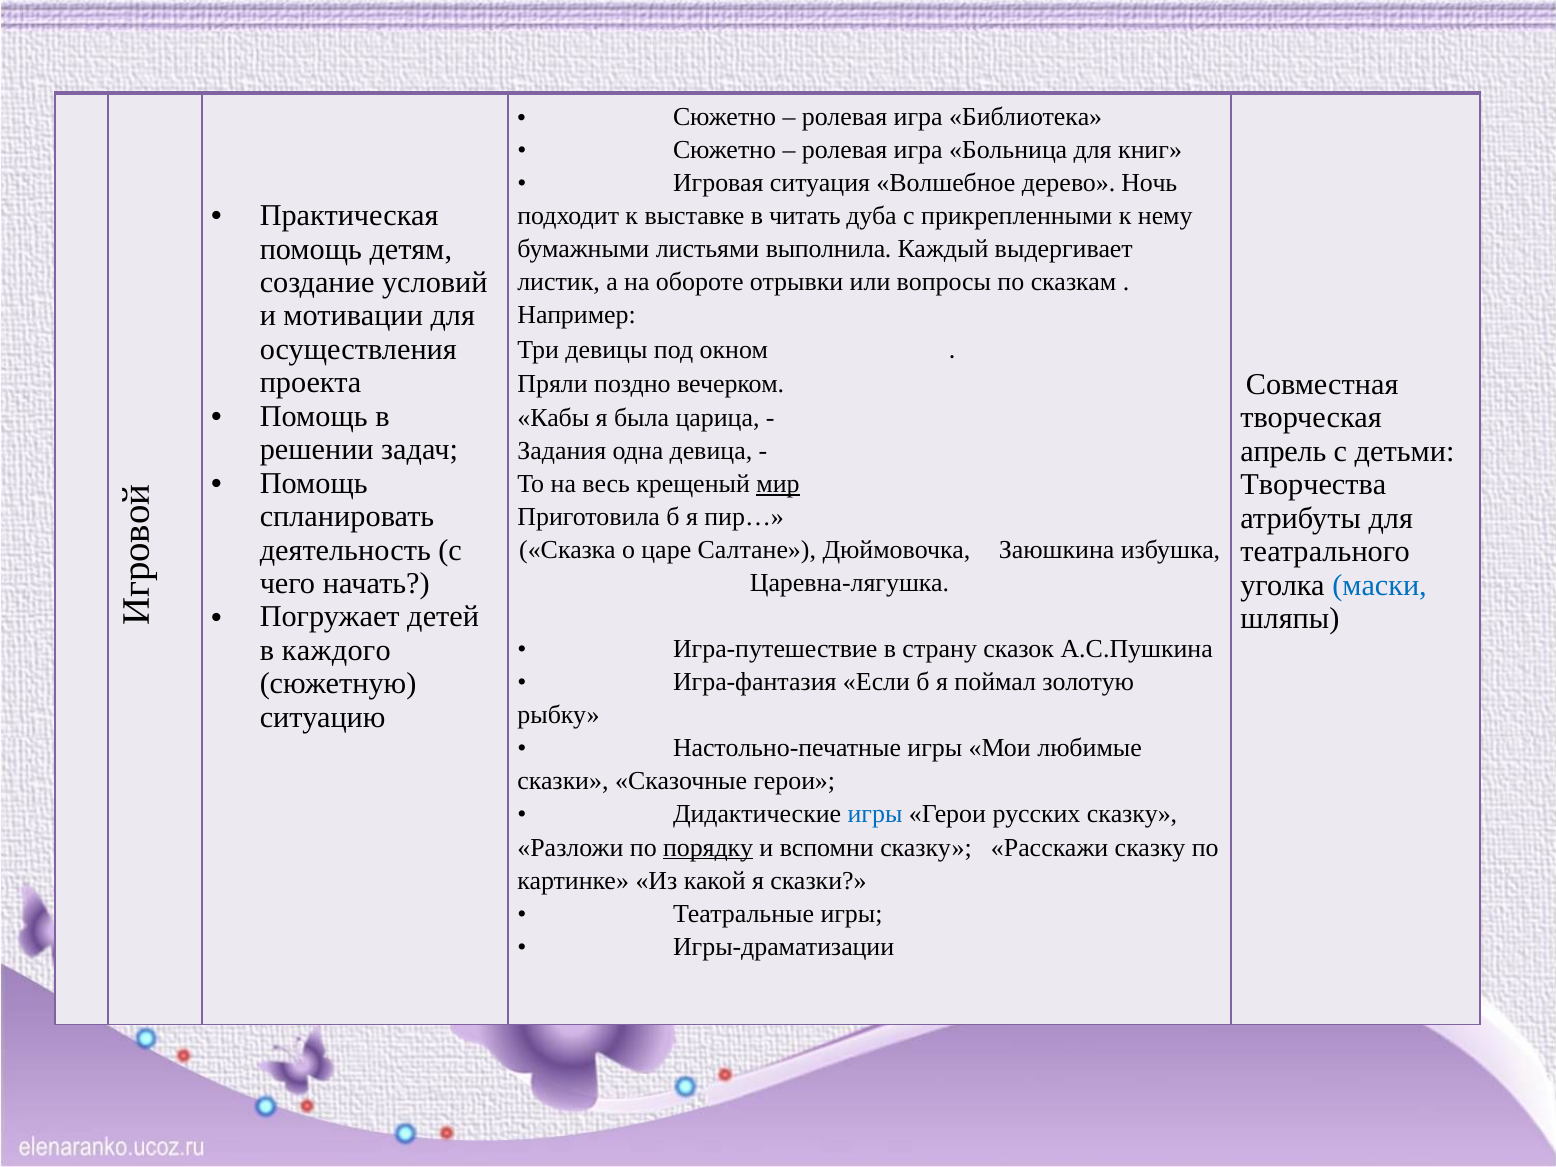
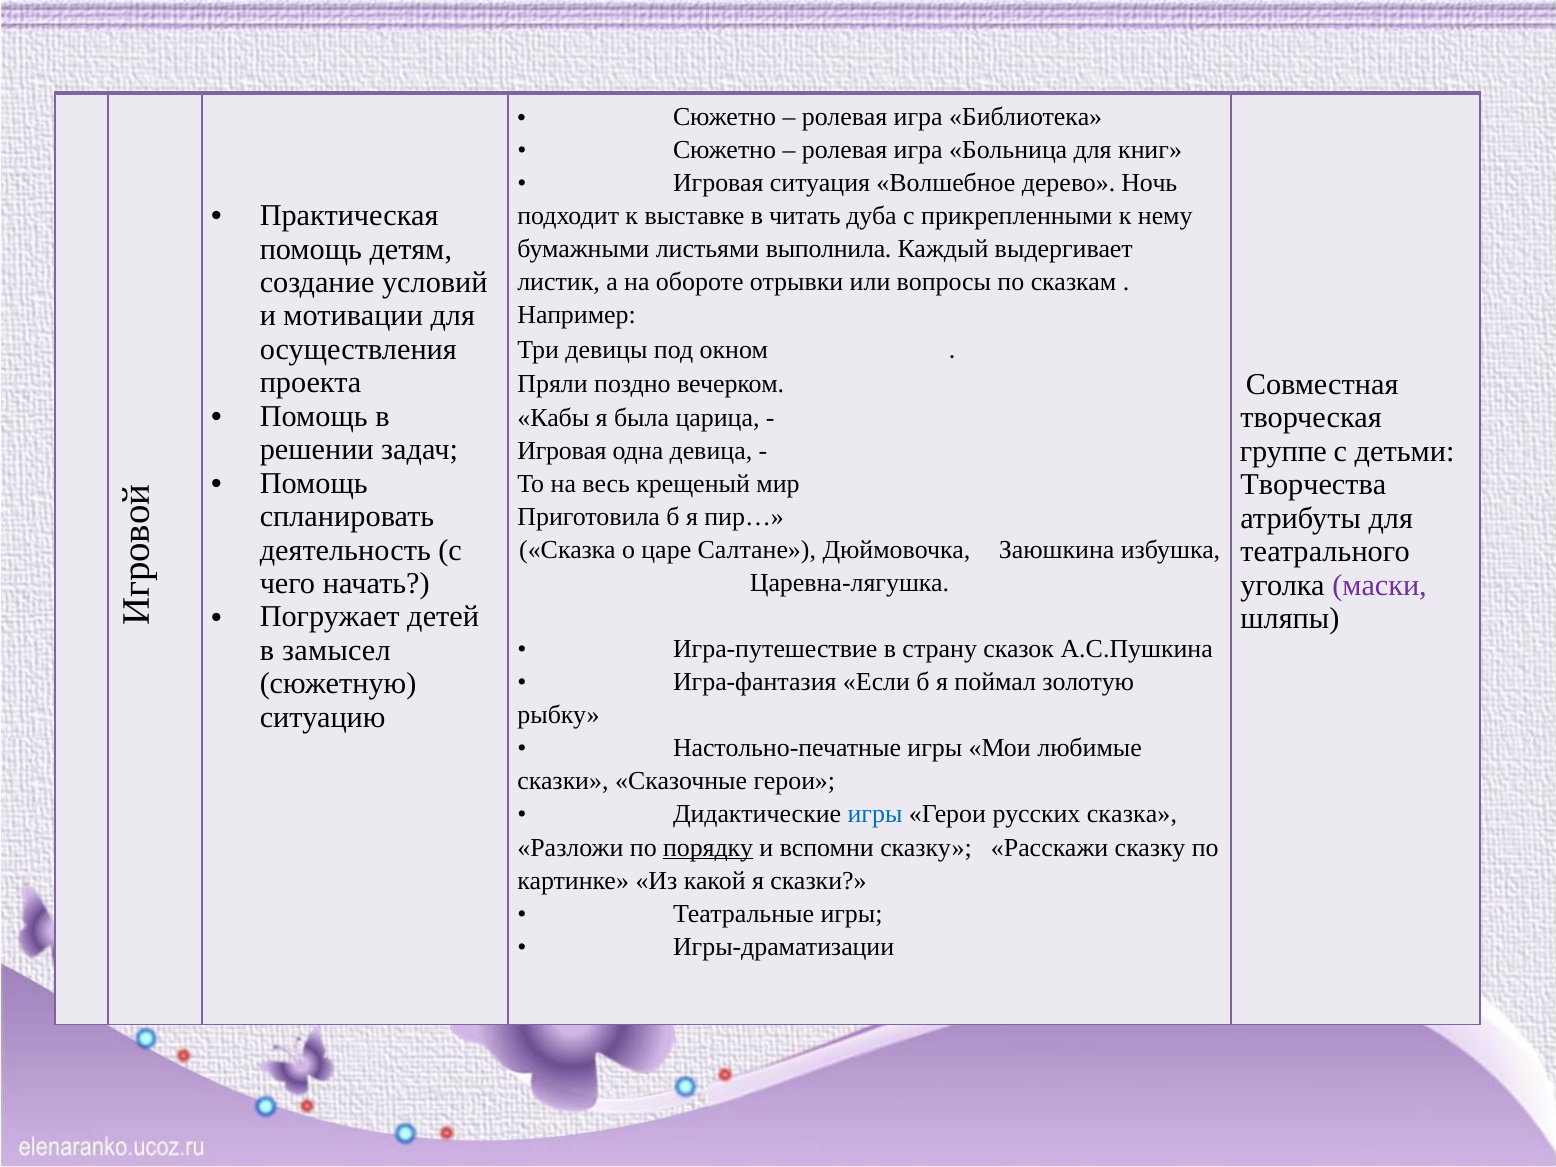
апрель: апрель -> группе (1283, 451)
Задания: Задания -> Игровая (562, 451)
мир underline: present -> none (778, 484)
маски colour: blue -> purple (1380, 585)
каждого: каждого -> замысел (336, 650)
русских сказку: сказку -> сказка (1132, 814)
